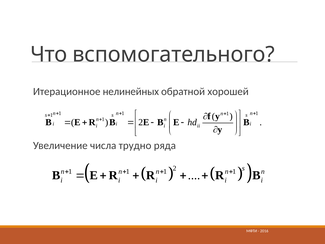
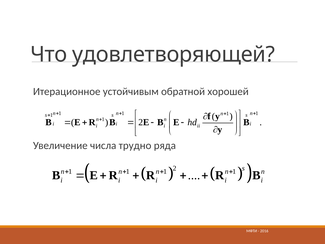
вспомогательного: вспомогательного -> удовлетворяющей (174, 55)
нелинейных: нелинейных -> устойчивым (131, 91)
